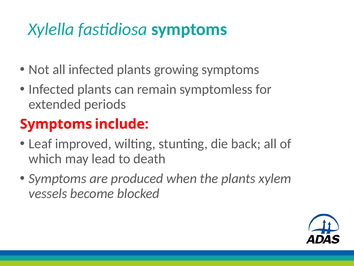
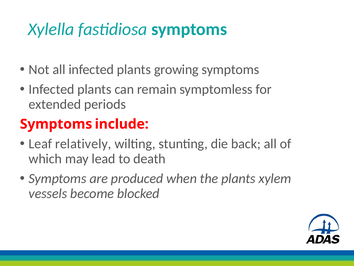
improved: improved -> relatively (83, 144)
